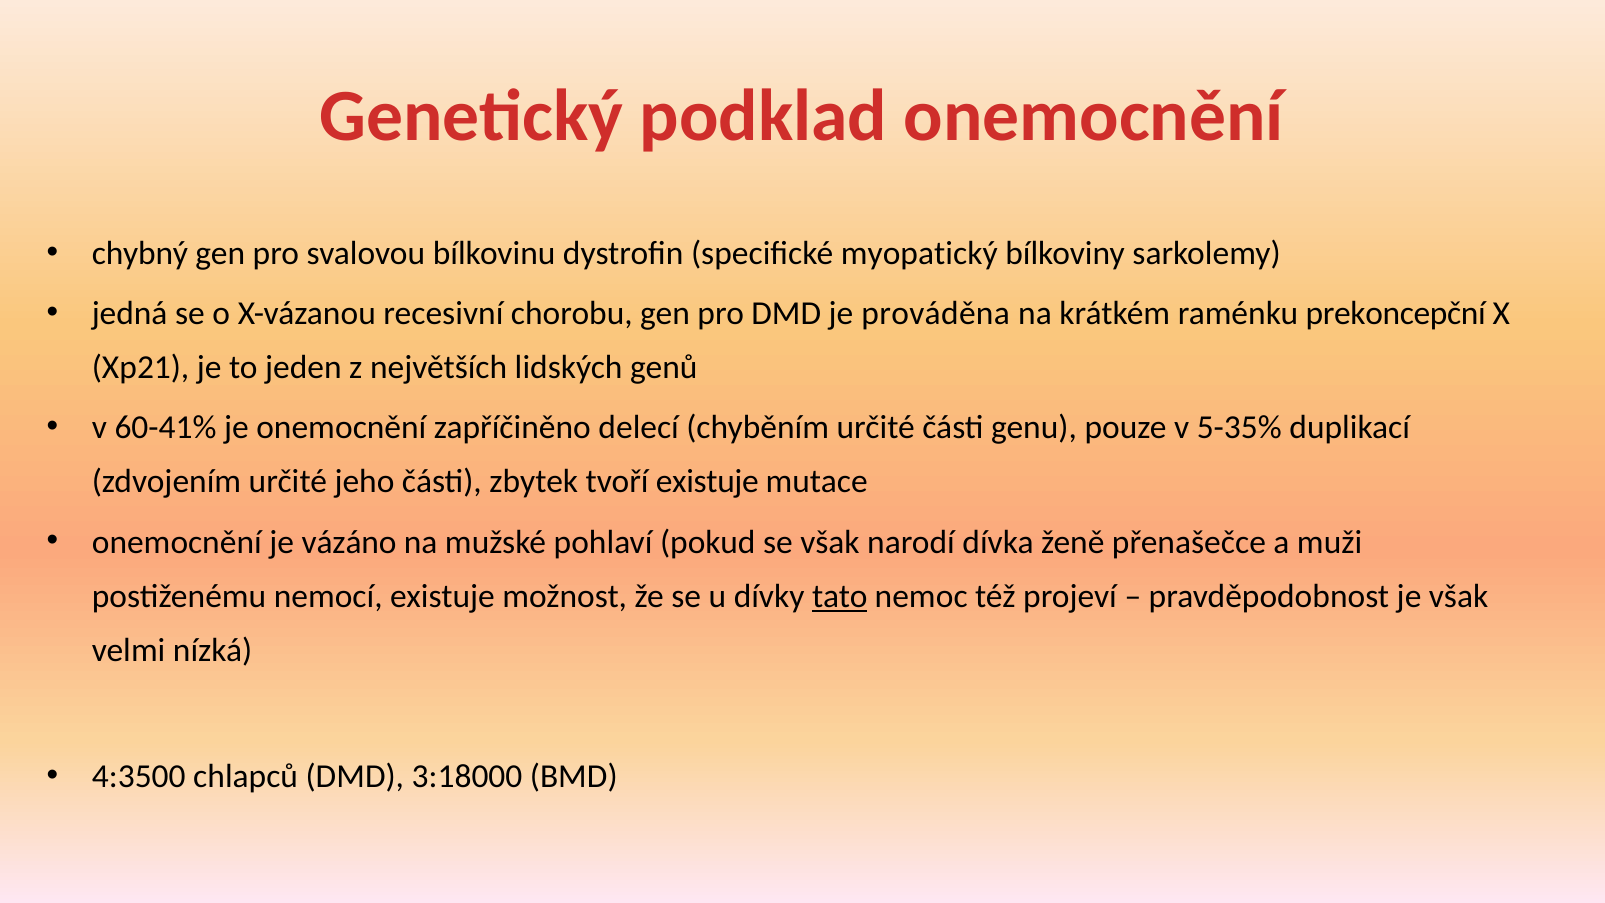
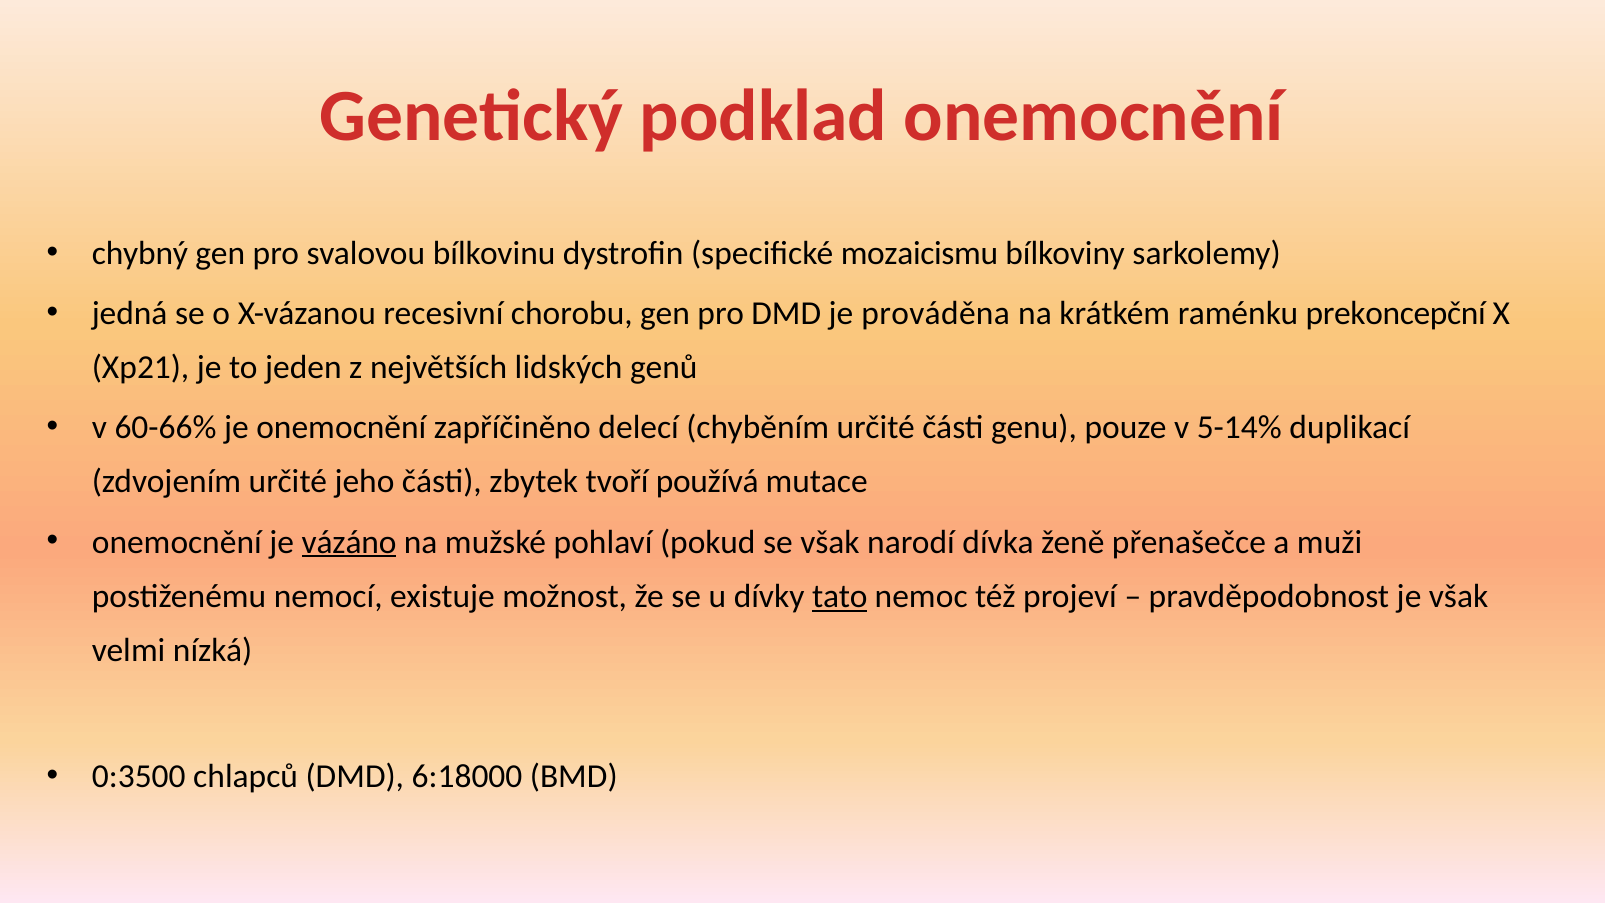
myopatický: myopatický -> mozaicismu (919, 253)
60-41%: 60-41% -> 60-66% (165, 428)
5-35%: 5-35% -> 5-14% (1239, 428)
tvoří existuje: existuje -> používá (707, 482)
vázáno underline: none -> present (349, 542)
4:3500: 4:3500 -> 0:3500 (139, 777)
3:18000: 3:18000 -> 6:18000 (467, 777)
